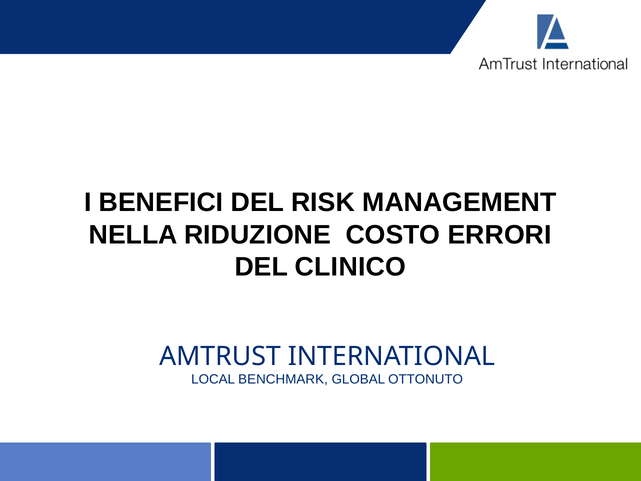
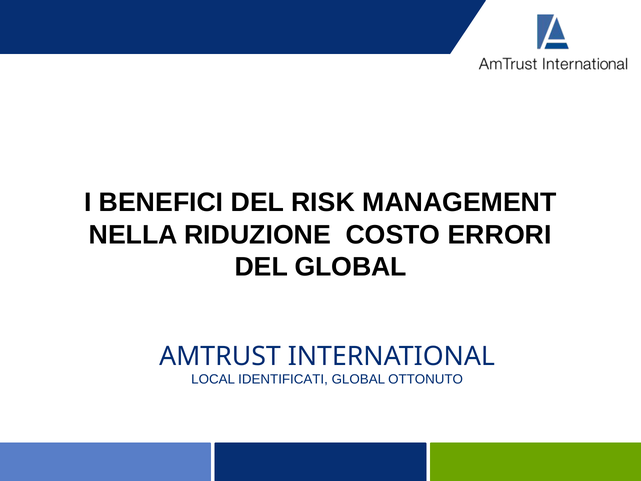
DEL CLINICO: CLINICO -> GLOBAL (351, 267)
BENCHMARK: BENCHMARK -> IDENTIFICATI (283, 379)
